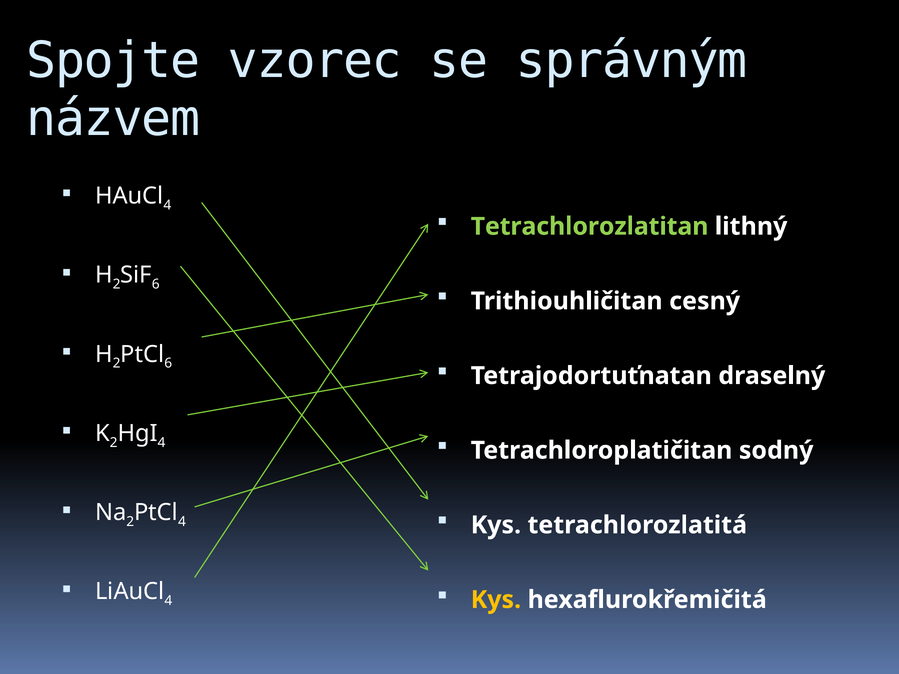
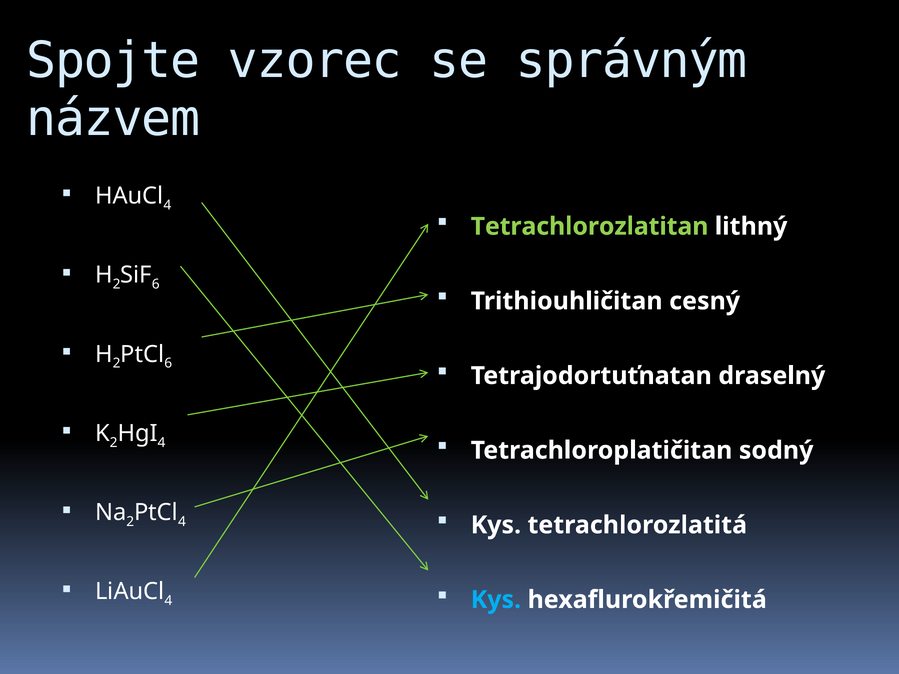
Kys colour: yellow -> light blue (496, 600)
